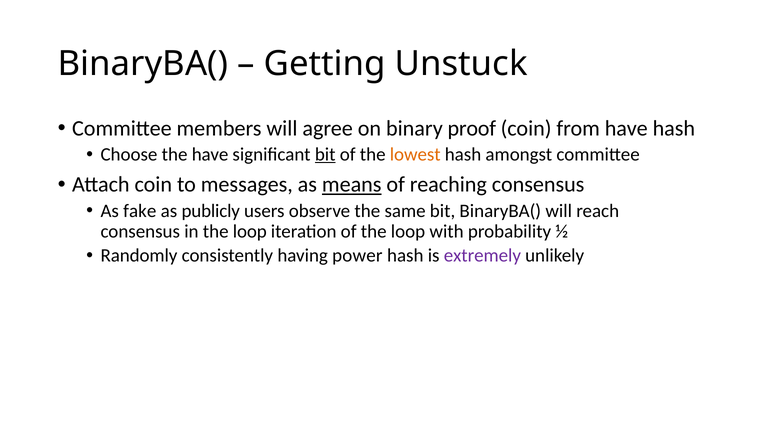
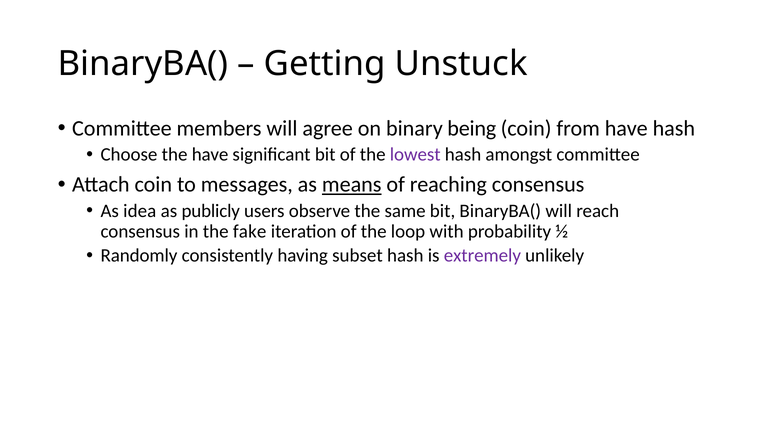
proof: proof -> being (472, 128)
bit underline: present -> none (325, 154)
lowest colour: orange -> purple (415, 154)
fake: fake -> idea (140, 211)
in the loop: loop -> fake (250, 231)
power: power -> subset (357, 256)
